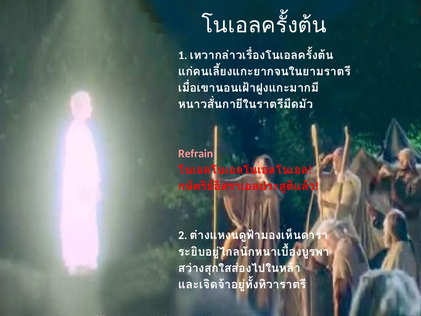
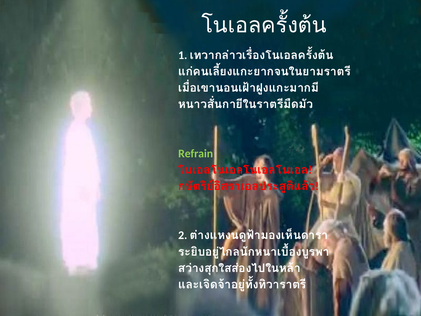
Refrain colour: pink -> light green (196, 153)
